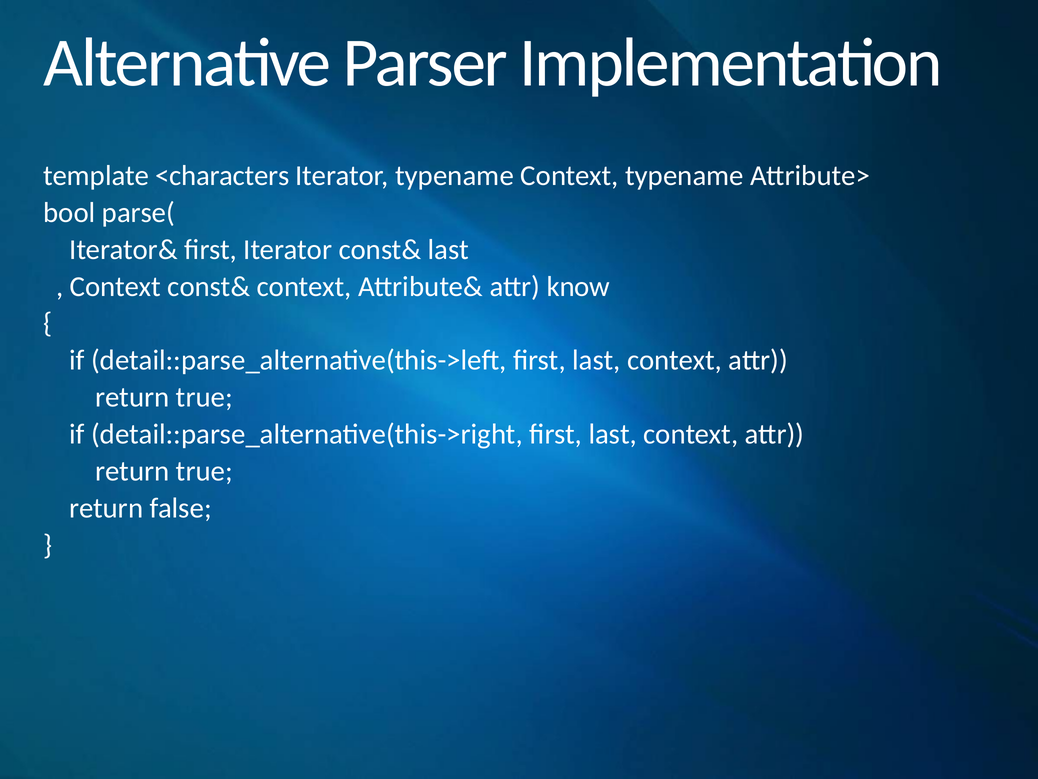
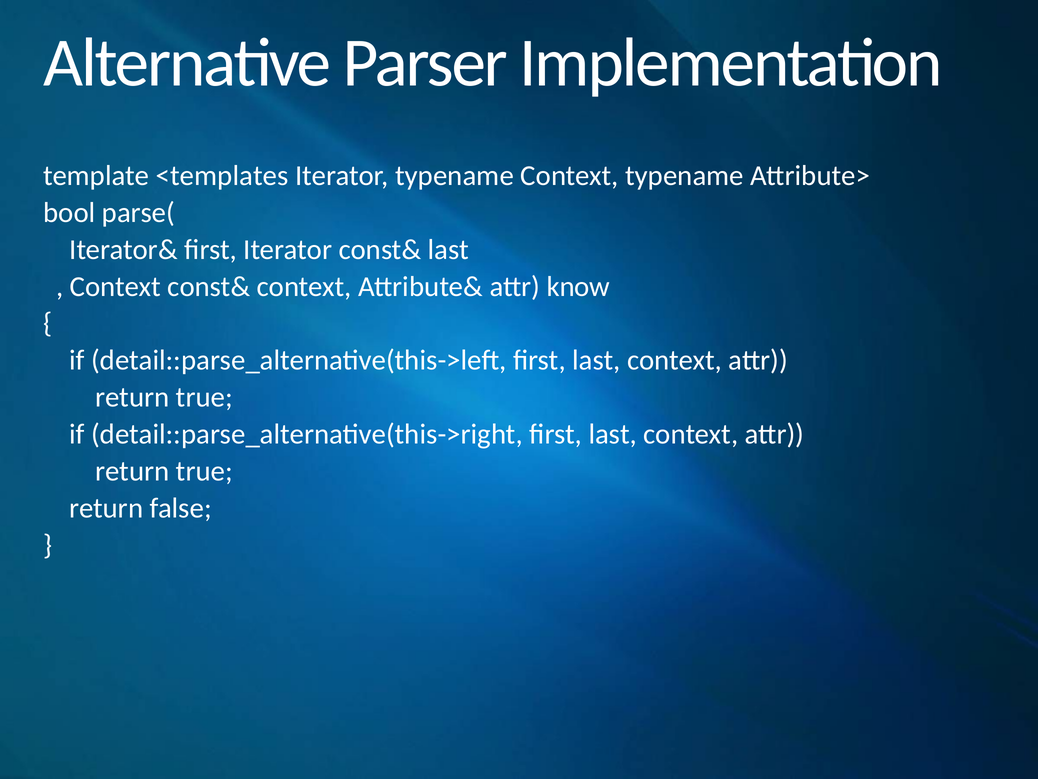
<characters: <characters -> <templates (222, 176)
